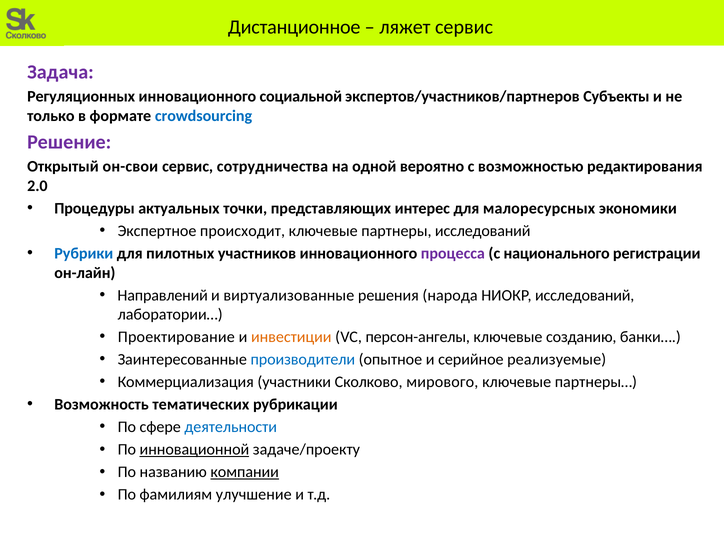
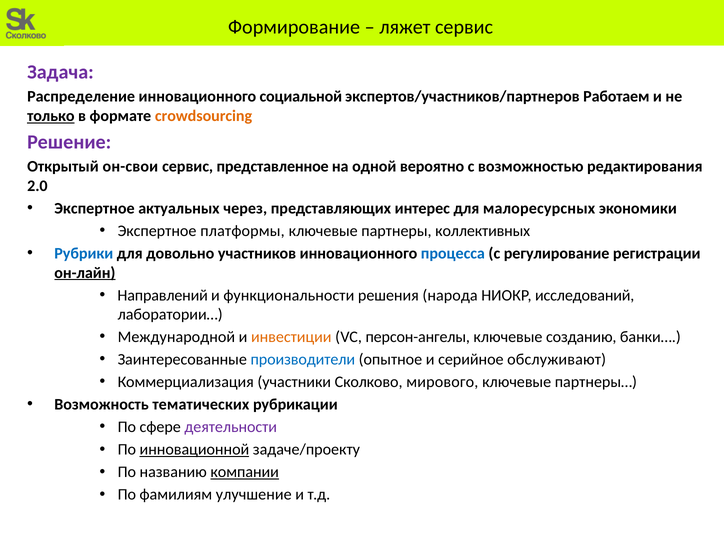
Дистанционное: Дистанционное -> Формирование (294, 27)
Регуляционных: Регуляционных -> Распределение (81, 97)
Субъекты: Субъекты -> Работаем (616, 97)
только underline: none -> present (51, 116)
crowdsourcing colour: blue -> orange (204, 116)
сотрудничества: сотрудничества -> представленное (273, 167)
Процедуры: Процедуры -> Экспертное (95, 208)
точки: точки -> через (245, 208)
происходит: происходит -> платформы (242, 231)
партнеры исследований: исследований -> коллективных (483, 231)
пилотных: пилотных -> довольно (180, 253)
процесса colour: purple -> blue (453, 253)
национального: национального -> регулирование (557, 253)
он-лайн underline: none -> present (85, 273)
виртуализованные: виртуализованные -> функциональности (289, 295)
Проектирование: Проектирование -> Международной (176, 337)
реализуемые: реализуемые -> обслуживают (557, 360)
деятельности colour: blue -> purple (231, 427)
